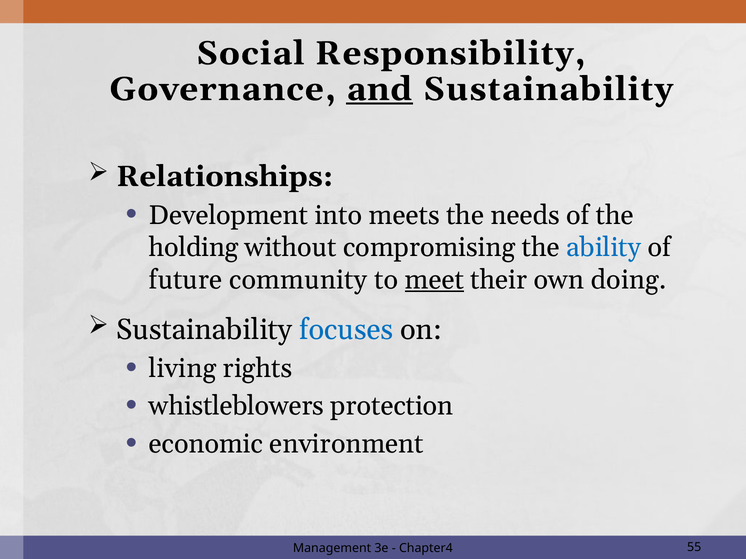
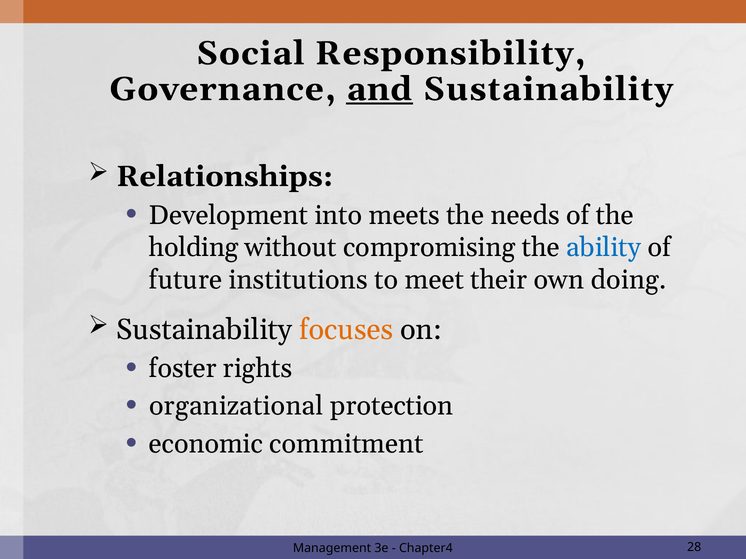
community: community -> institutions (298, 280)
meet underline: present -> none (434, 280)
focuses colour: blue -> orange (346, 330)
living: living -> foster (183, 369)
whistleblowers: whistleblowers -> organizational (236, 406)
environment: environment -> commitment (347, 444)
55: 55 -> 28 (694, 548)
